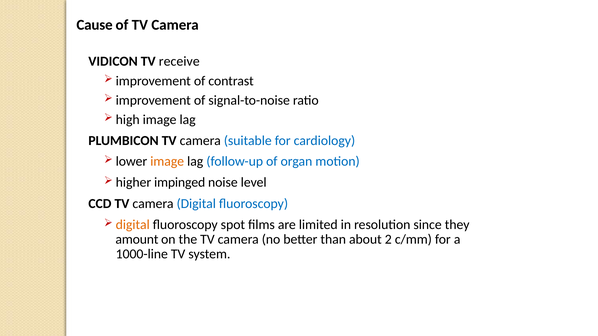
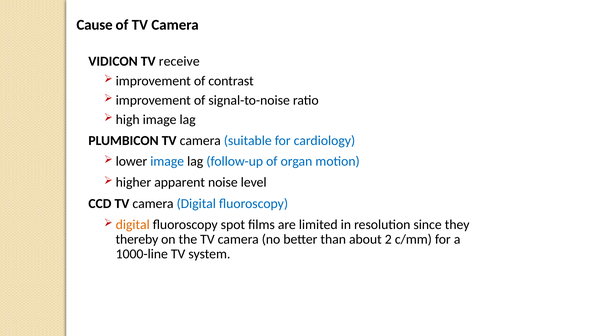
image colour: orange -> blue (167, 162)
impinged: impinged -> apparent (180, 183)
amount: amount -> thereby (137, 240)
